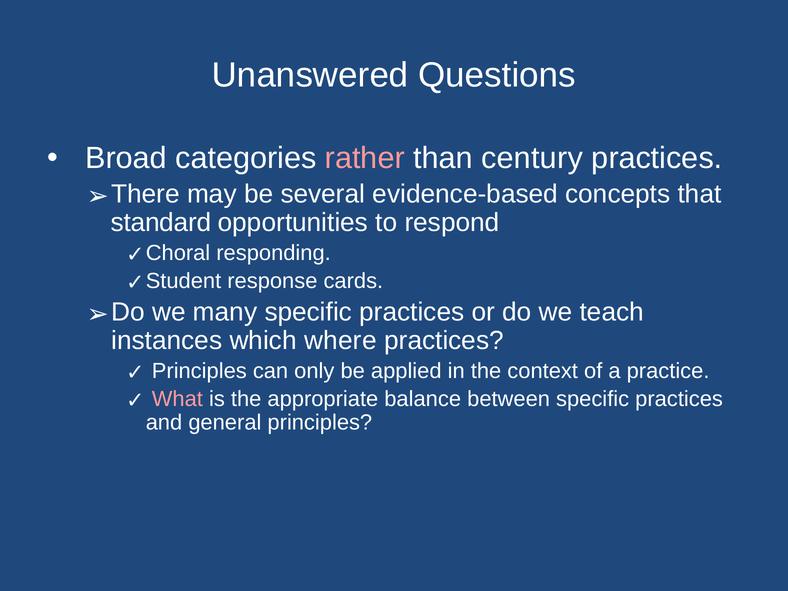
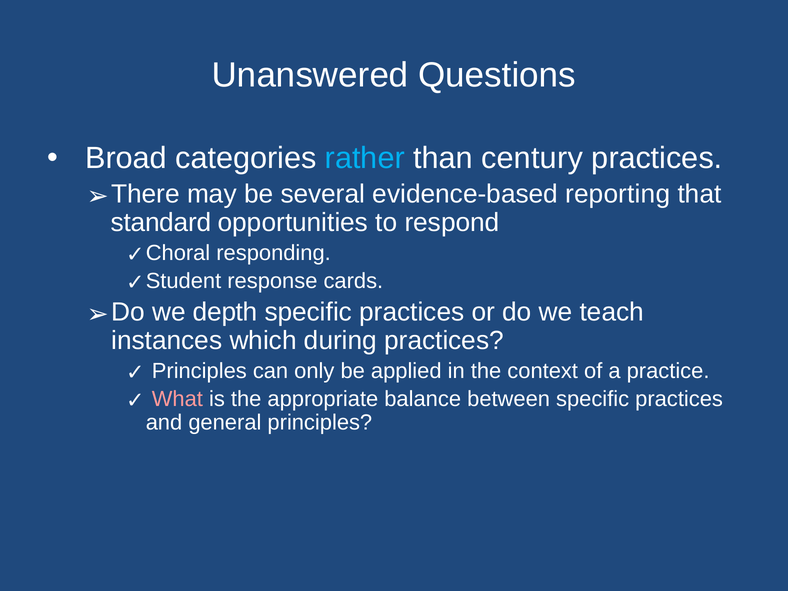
rather colour: pink -> light blue (365, 158)
concepts: concepts -> reporting (618, 194)
many: many -> depth (225, 312)
where: where -> during (340, 341)
